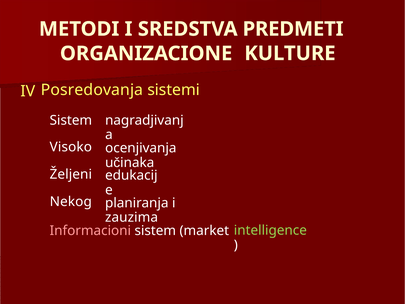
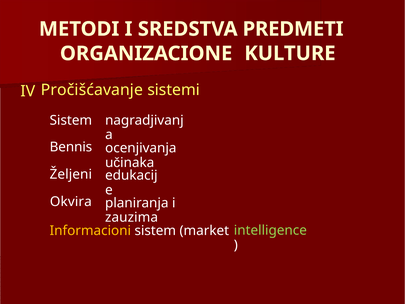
Posredovanja: Posredovanja -> Pročišćavanje (92, 90)
Visoko: Visoko -> Bennis (71, 147)
Nekog: Nekog -> Okvira (71, 202)
Informacioni colour: pink -> yellow (90, 230)
